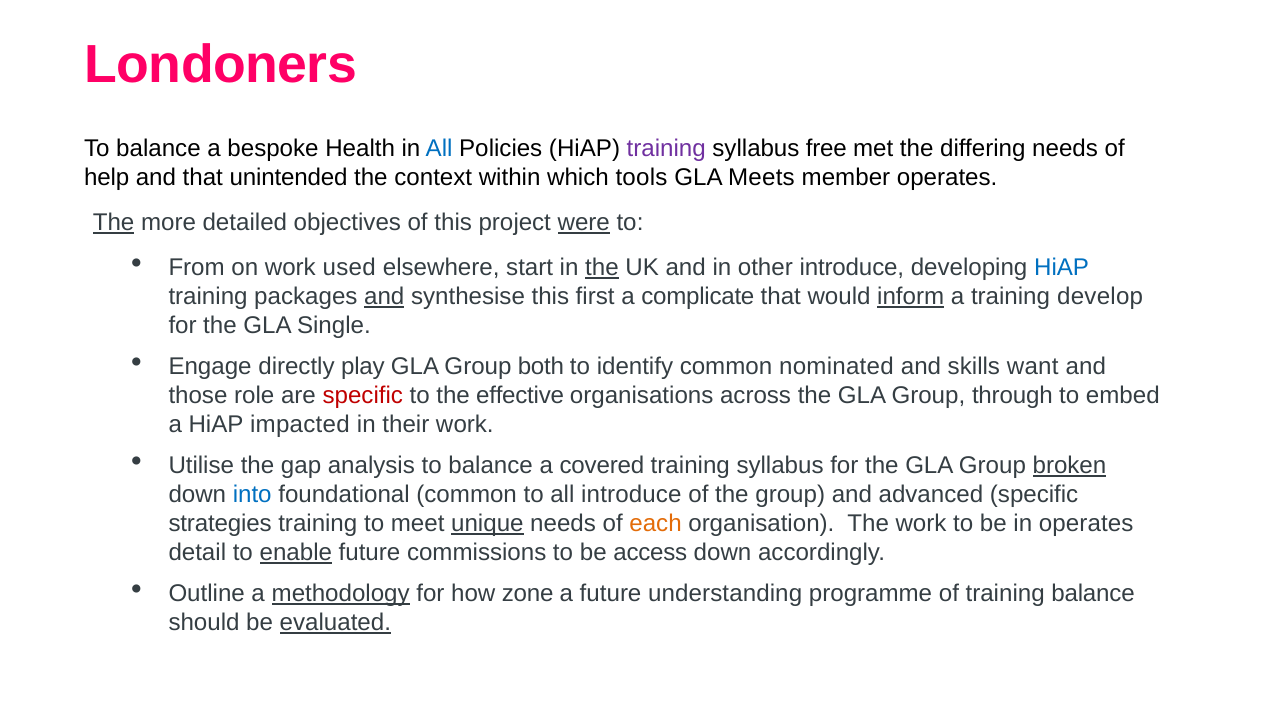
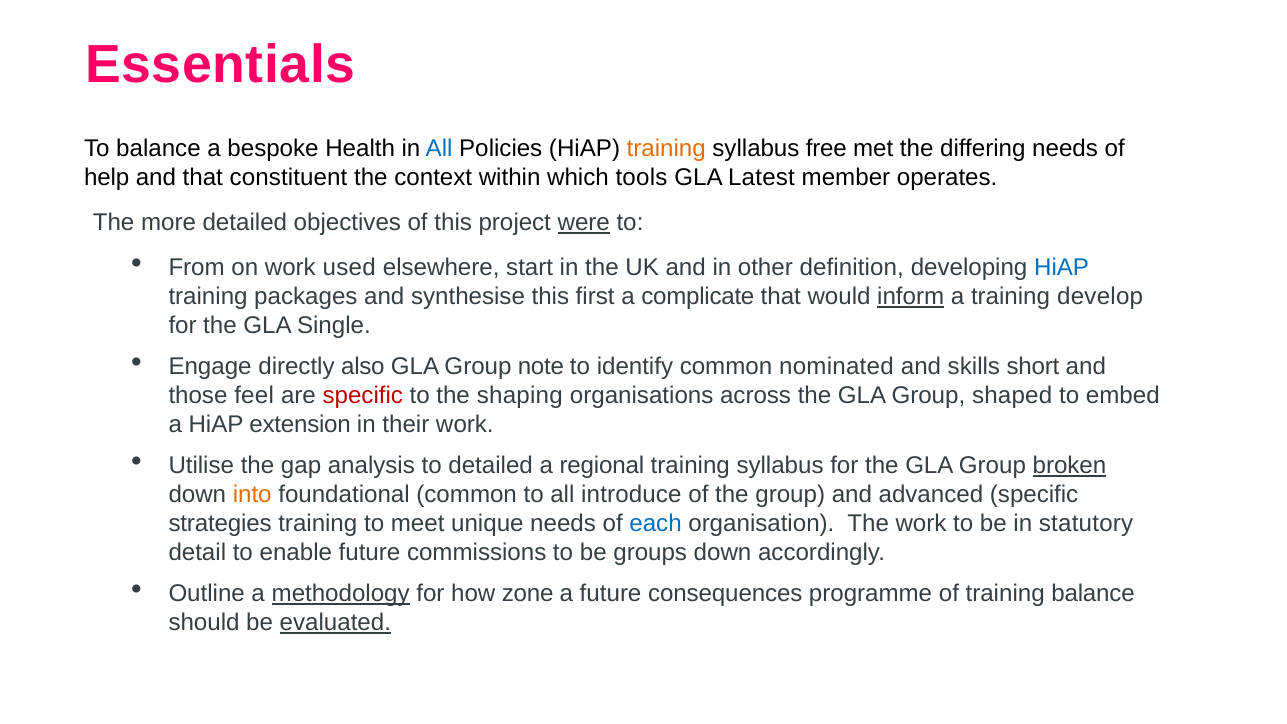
Londoners: Londoners -> Essentials (220, 65)
training colour: purple -> orange (666, 149)
unintended: unintended -> constituent (288, 178)
Meets: Meets -> Latest (761, 178)
The underline: present -> none (114, 223)
the underline: present -> none (602, 268)
other introduce: introduce -> definition (852, 268)
and underline: present -> none (384, 297)
play: play -> also (363, 367)
both: both -> note (541, 367)
want: want -> short (1033, 367)
role: role -> feel (254, 396)
effective: effective -> shaping (520, 396)
through: through -> shaped (1012, 396)
impacted: impacted -> extension (300, 425)
analysis to balance: balance -> detailed (491, 466)
covered: covered -> regional (602, 466)
into colour: blue -> orange (252, 495)
unique underline: present -> none (487, 524)
each colour: orange -> blue (656, 524)
in operates: operates -> statutory (1086, 524)
enable underline: present -> none (296, 553)
access: access -> groups (650, 553)
understanding: understanding -> consequences (725, 594)
